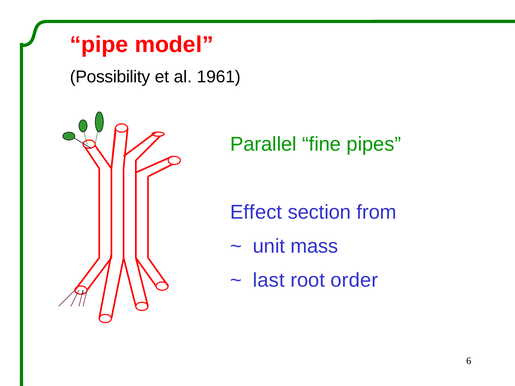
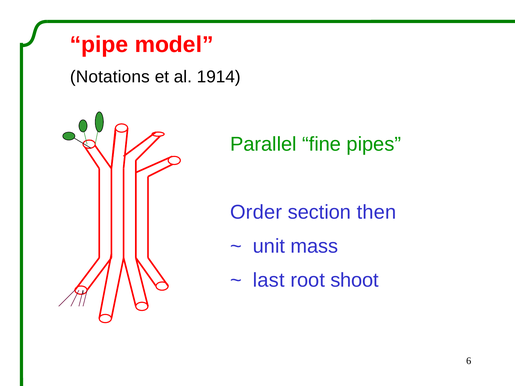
Possibility: Possibility -> Notations (110, 77)
1961: 1961 -> 1914 (219, 77)
Effect: Effect -> Order (256, 212)
from: from -> then (377, 212)
order: order -> shoot (354, 280)
